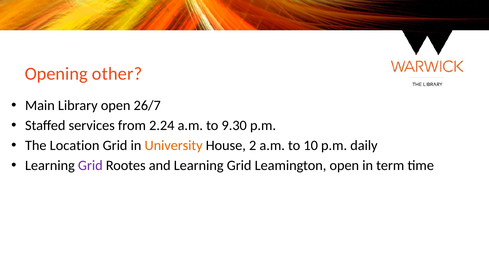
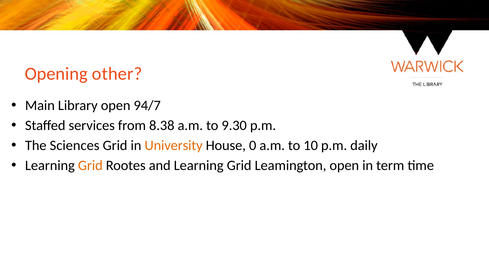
26/7: 26/7 -> 94/7 (147, 106)
2.24: 2.24 -> 8.38 (162, 126)
Location: Location -> Sciences (75, 146)
2: 2 -> 0 (253, 146)
Grid colour: purple -> orange (90, 166)
